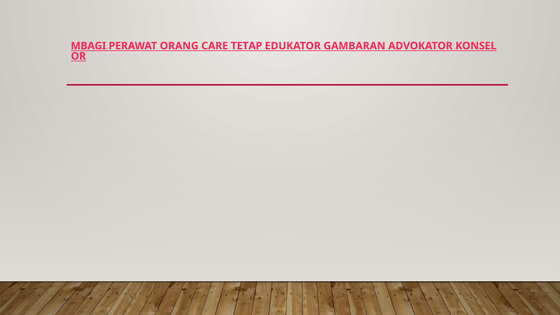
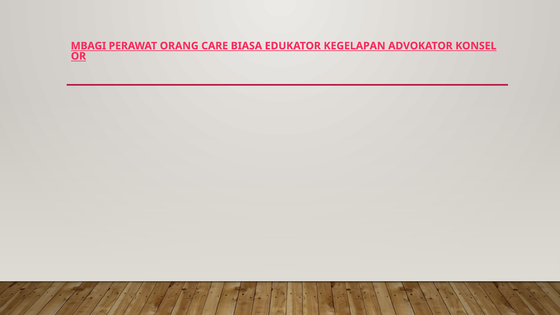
TETAP: TETAP -> BIASA (246, 46)
GAMBARAN: GAMBARAN -> KEGELAPAN (355, 46)
